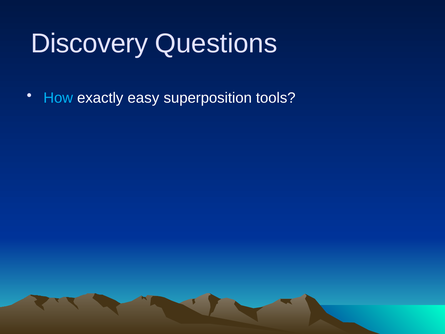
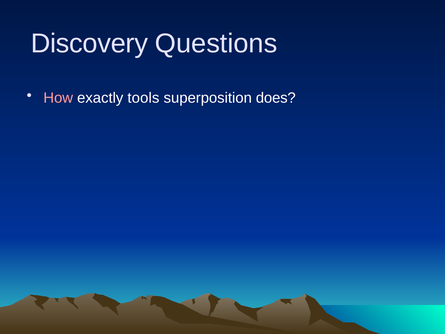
How colour: light blue -> pink (58, 98)
easy: easy -> tools (143, 98)
tools: tools -> does (276, 98)
